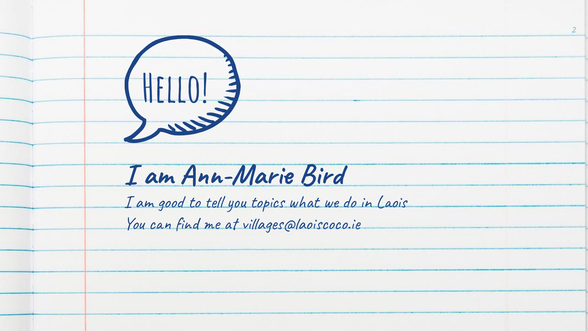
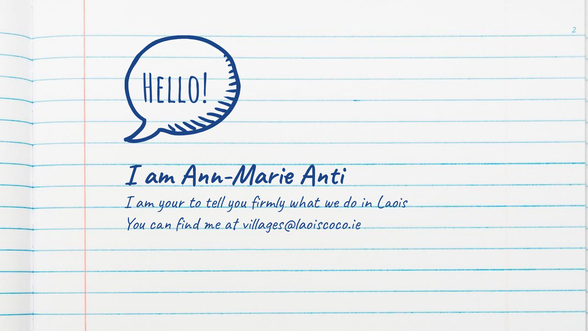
Bird: Bird -> Anti (321, 174)
good: good -> your (171, 202)
topics: topics -> firmly (267, 202)
